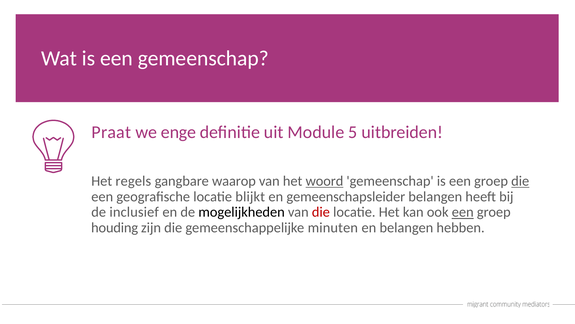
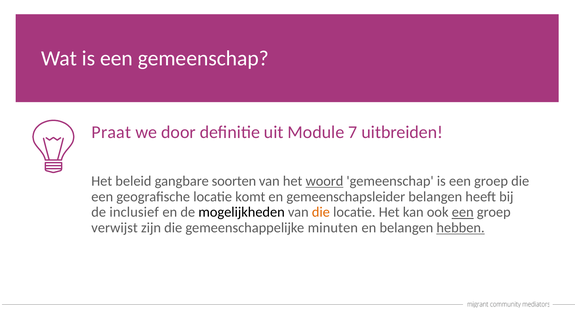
enge: enge -> door (178, 132)
5: 5 -> 7 (353, 132)
regels: regels -> beleid (133, 181)
waarop: waarop -> soorten (234, 181)
die underline: present -> none (520, 181)
blijkt: blijkt -> komt (250, 196)
die colour: red -> orange (321, 212)
houding: houding -> verwijst (115, 227)
hebben underline: none -> present (461, 227)
